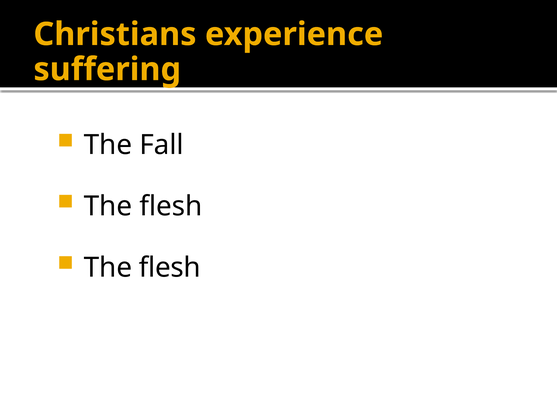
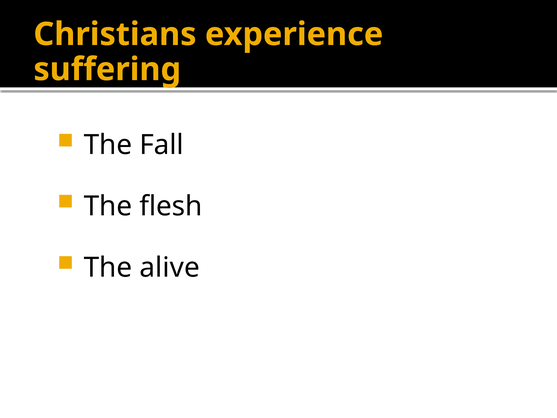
flesh: flesh -> alive (170, 267)
